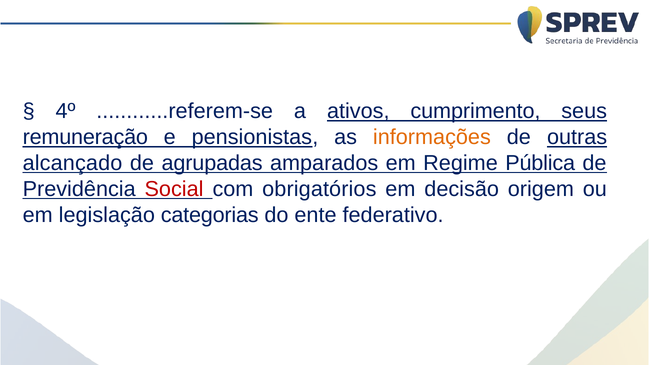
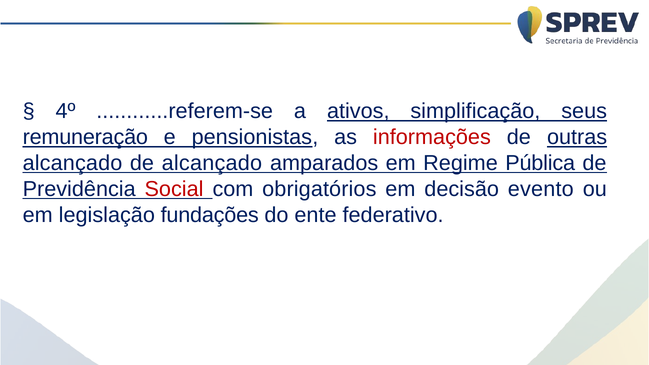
cumprimento: cumprimento -> simplificação (475, 111)
informações colour: orange -> red (432, 137)
de agrupadas: agrupadas -> alcançado (212, 163)
origem: origem -> evento (541, 189)
categorias: categorias -> fundações (210, 215)
